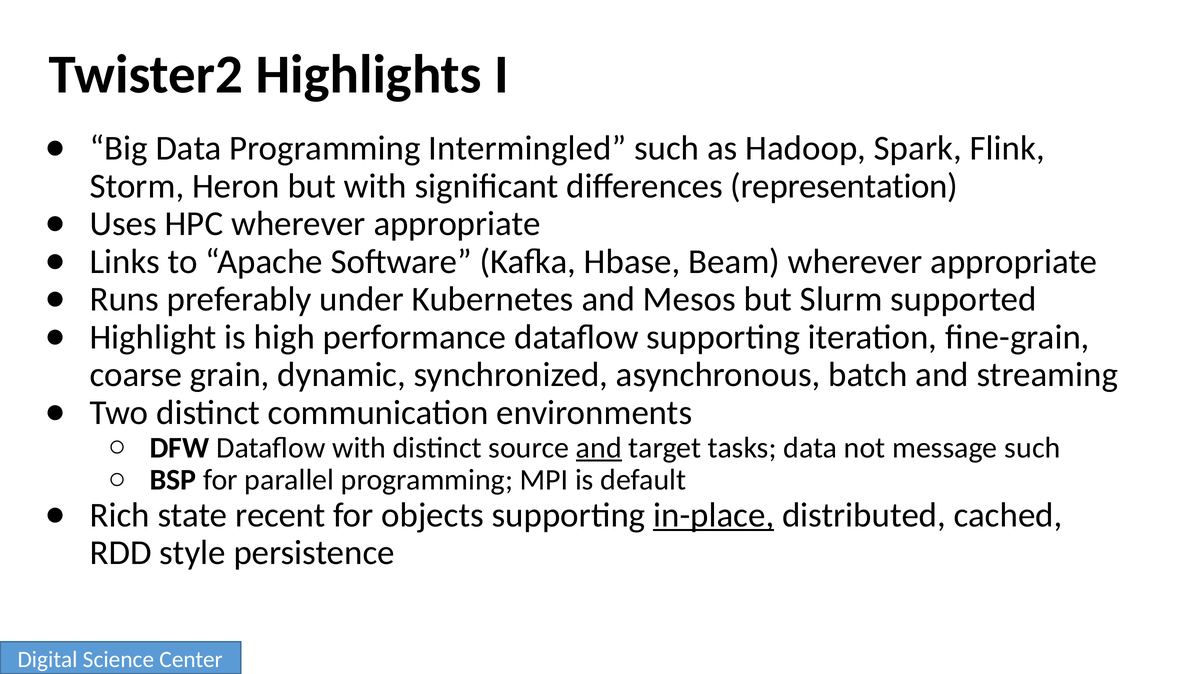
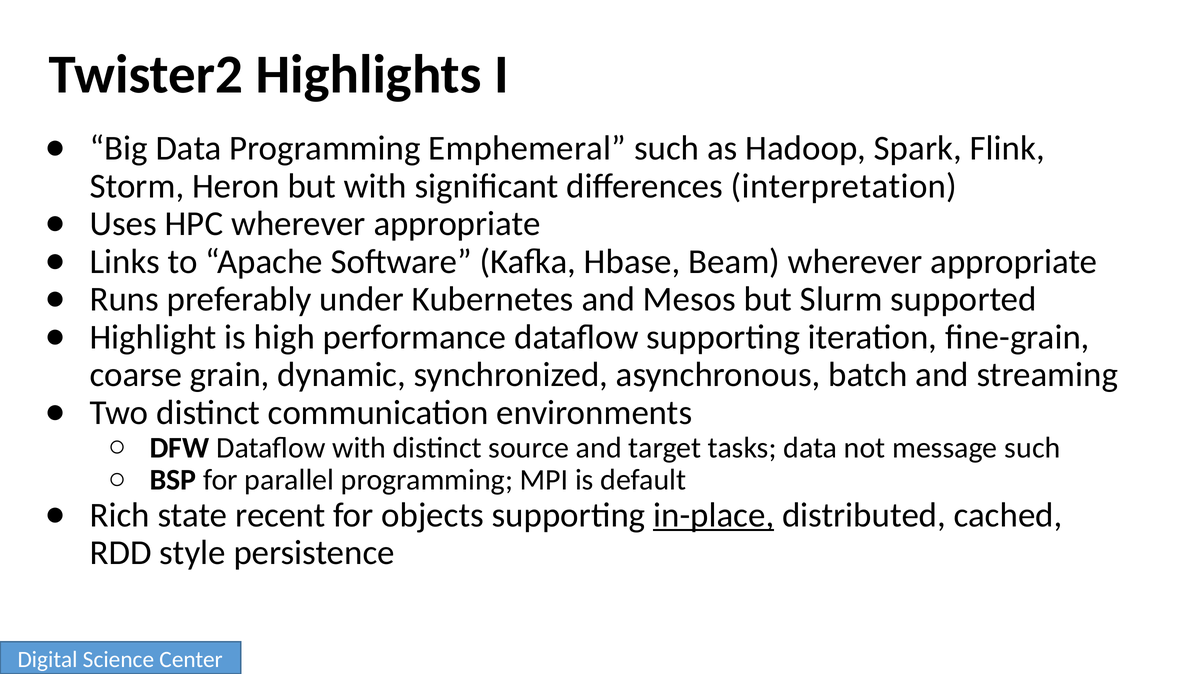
Intermingled: Intermingled -> Emphemeral (527, 148)
representation: representation -> interpretation (844, 186)
and underline: present -> none (599, 448)
